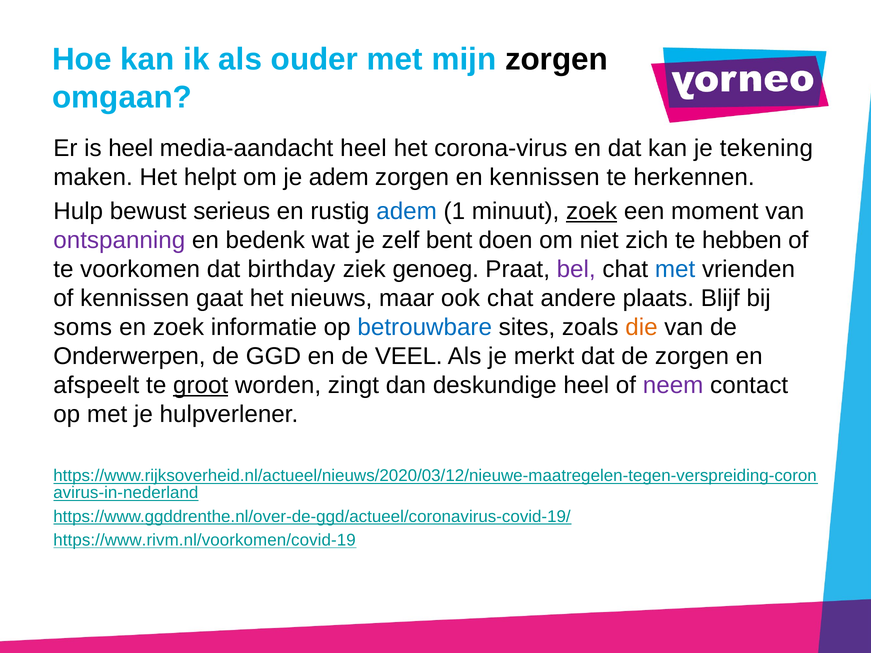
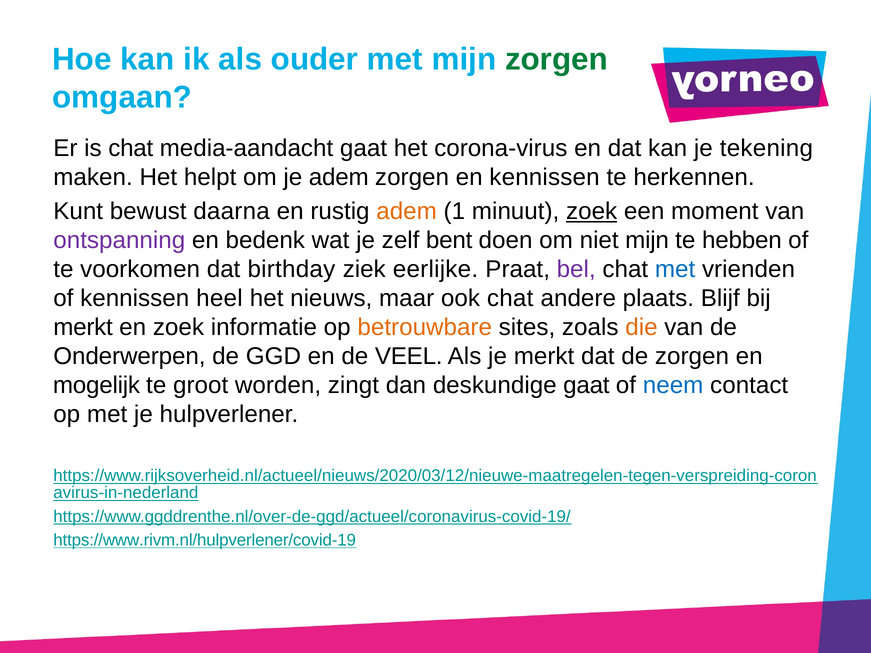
zorgen colour: black -> green (557, 60)
is heel: heel -> chat (131, 148)
media-aandacht heel: heel -> gaat (364, 148)
Hulp: Hulp -> Kunt (78, 211)
serieus: serieus -> daarna (232, 211)
adem colour: blue -> orange (407, 211)
niet zich: zich -> mijn (647, 240)
genoeg: genoeg -> eerlijke (435, 269)
gaat: gaat -> heel (219, 298)
soms: soms -> merkt (83, 327)
betrouwbare colour: blue -> orange (425, 327)
afspeelt: afspeelt -> mogelijk (96, 386)
groot underline: present -> none (201, 386)
deskundige heel: heel -> gaat (586, 386)
neem colour: purple -> blue (673, 386)
https://www.rivm.nl/voorkomen/covid-19: https://www.rivm.nl/voorkomen/covid-19 -> https://www.rivm.nl/hulpverlener/covid-19 (205, 540)
